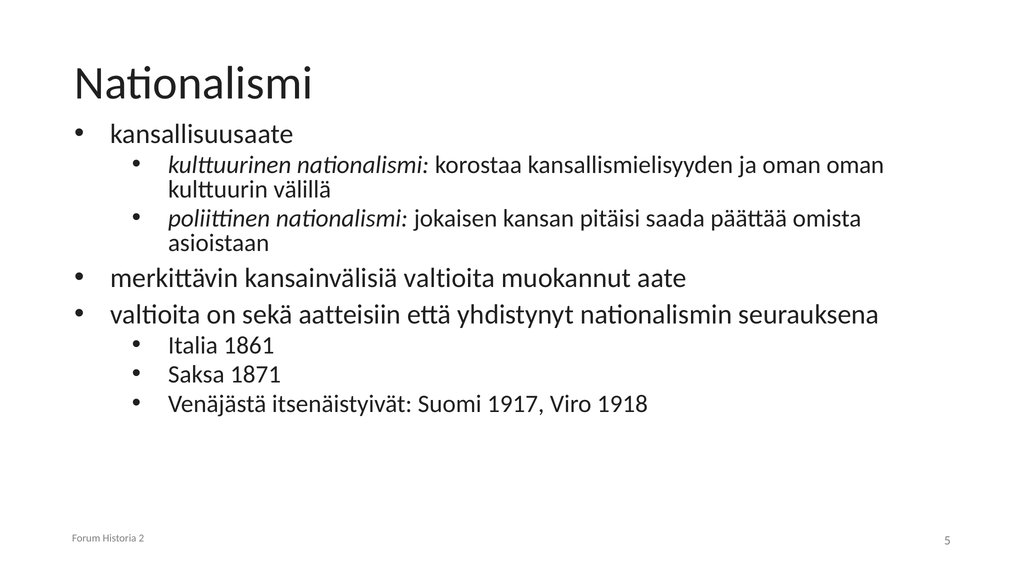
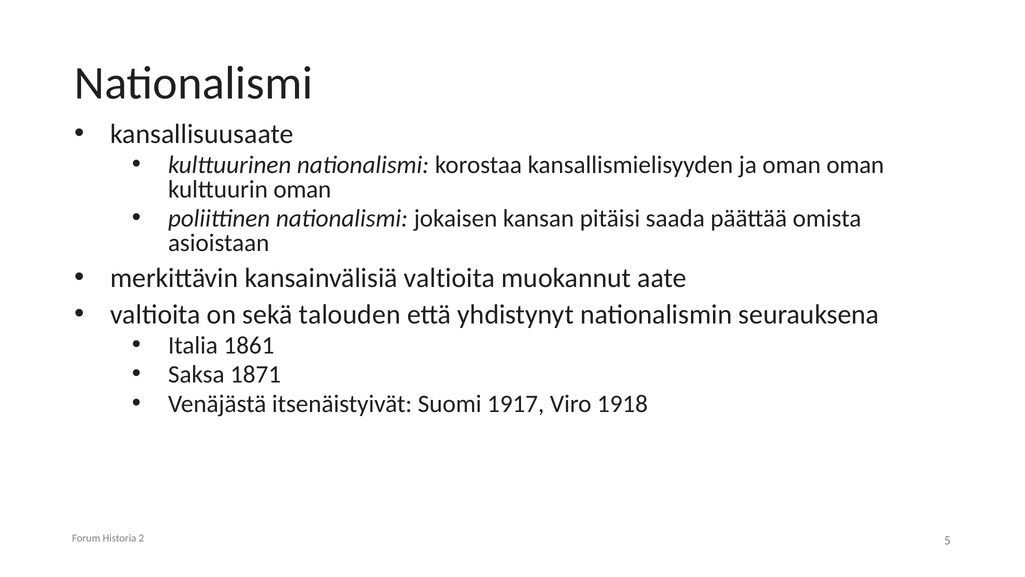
kulttuurin välillä: välillä -> oman (302, 189)
aatteisiin: aatteisiin -> talouden (350, 314)
